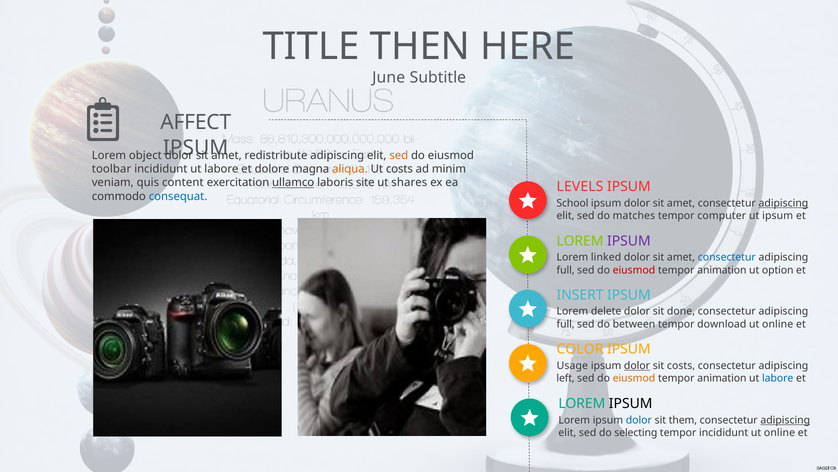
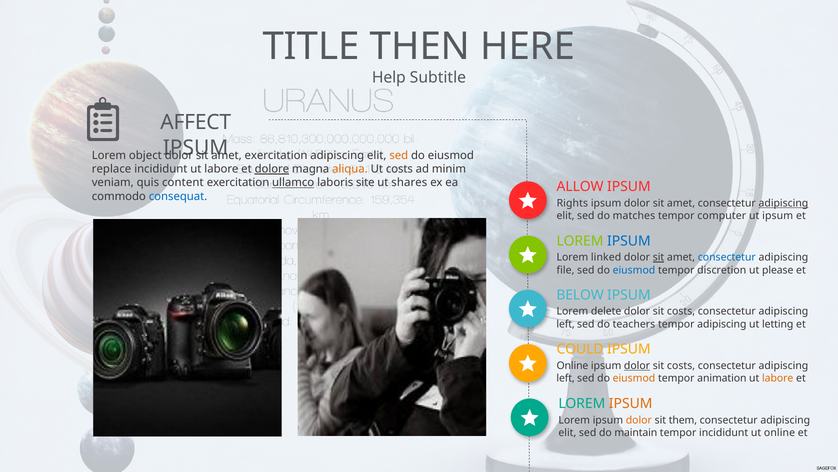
June: June -> Help (389, 77)
redistribute: redistribute -> exercitation (276, 155)
toolbar: toolbar -> replace (112, 169)
dolore underline: none -> present (272, 169)
LEVELS: LEVELS -> ALLOW (580, 186)
School: School -> Rights (572, 203)
IPSUM colour: purple -> blue (629, 241)
sit underline: none -> present (659, 257)
full: full -> file (566, 270)
eiusmod colour: red -> blue (634, 270)
animation: animation -> discretion (722, 270)
option: option -> please (778, 270)
INSERT: INSERT -> BELOW (580, 295)
done: done -> costs (681, 311)
full: full -> left (566, 324)
between: between -> teachers (634, 324)
tempor download: download -> adipiscing (722, 324)
online: online -> letting (778, 324)
COLOR: COLOR -> COULD (580, 349)
Usage: Usage -> Online (572, 365)
labore colour: blue -> orange (778, 378)
IPSUM colour: black -> orange (631, 403)
dolor colour: blue -> orange (639, 420)
adipiscing underline: present -> none (785, 420)
selecting: selecting -> maintain (636, 432)
